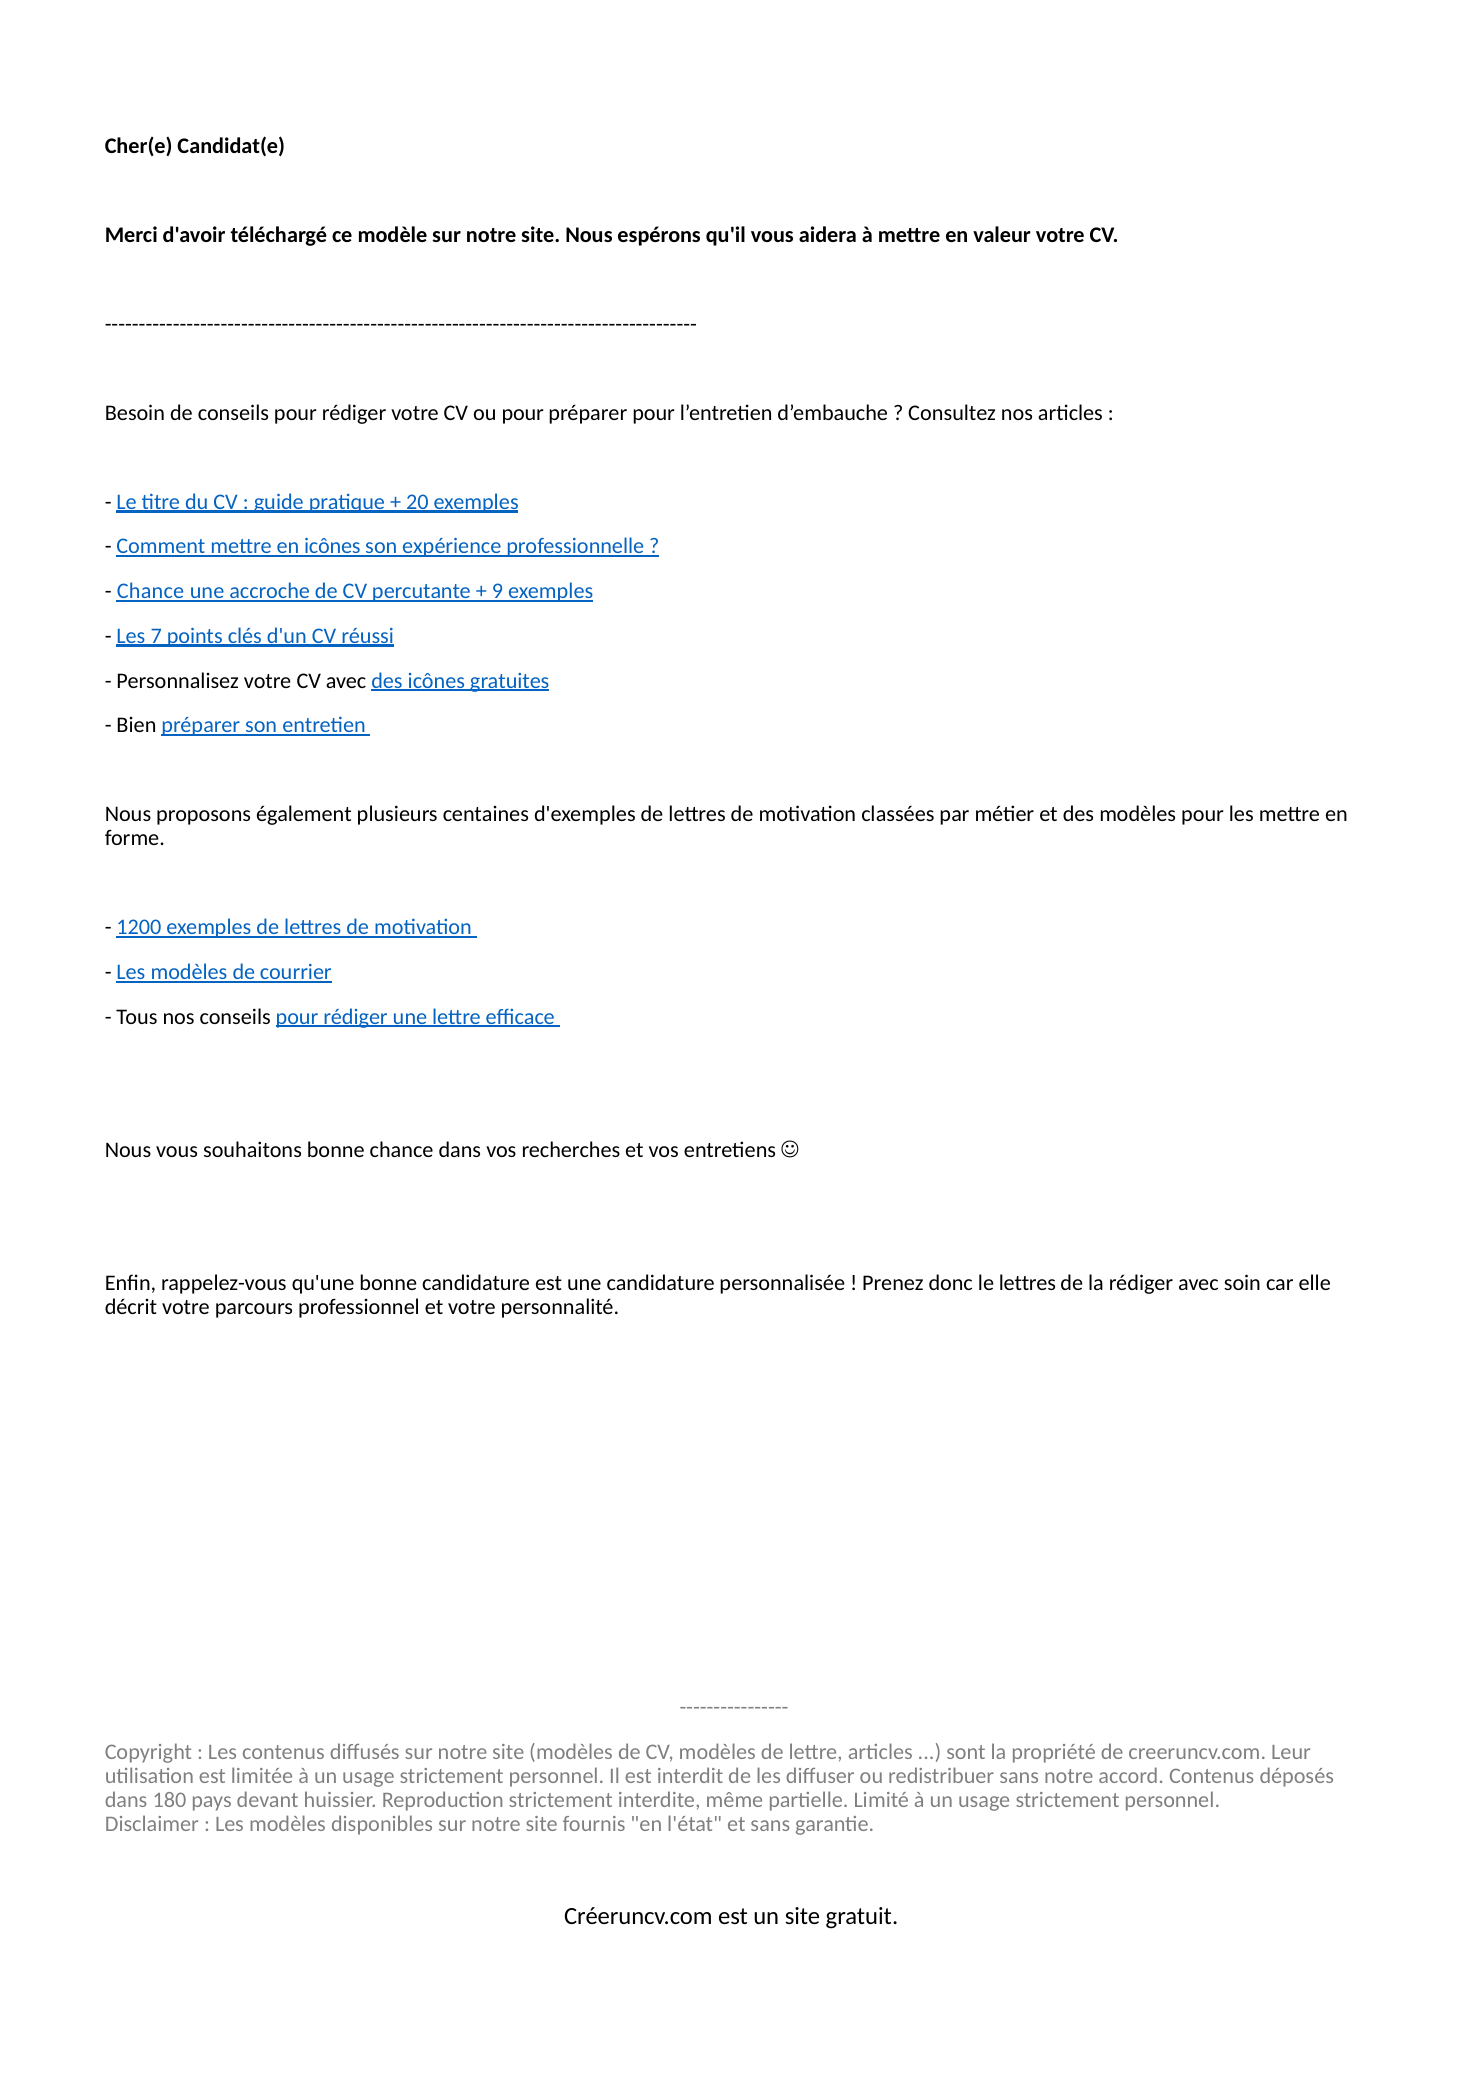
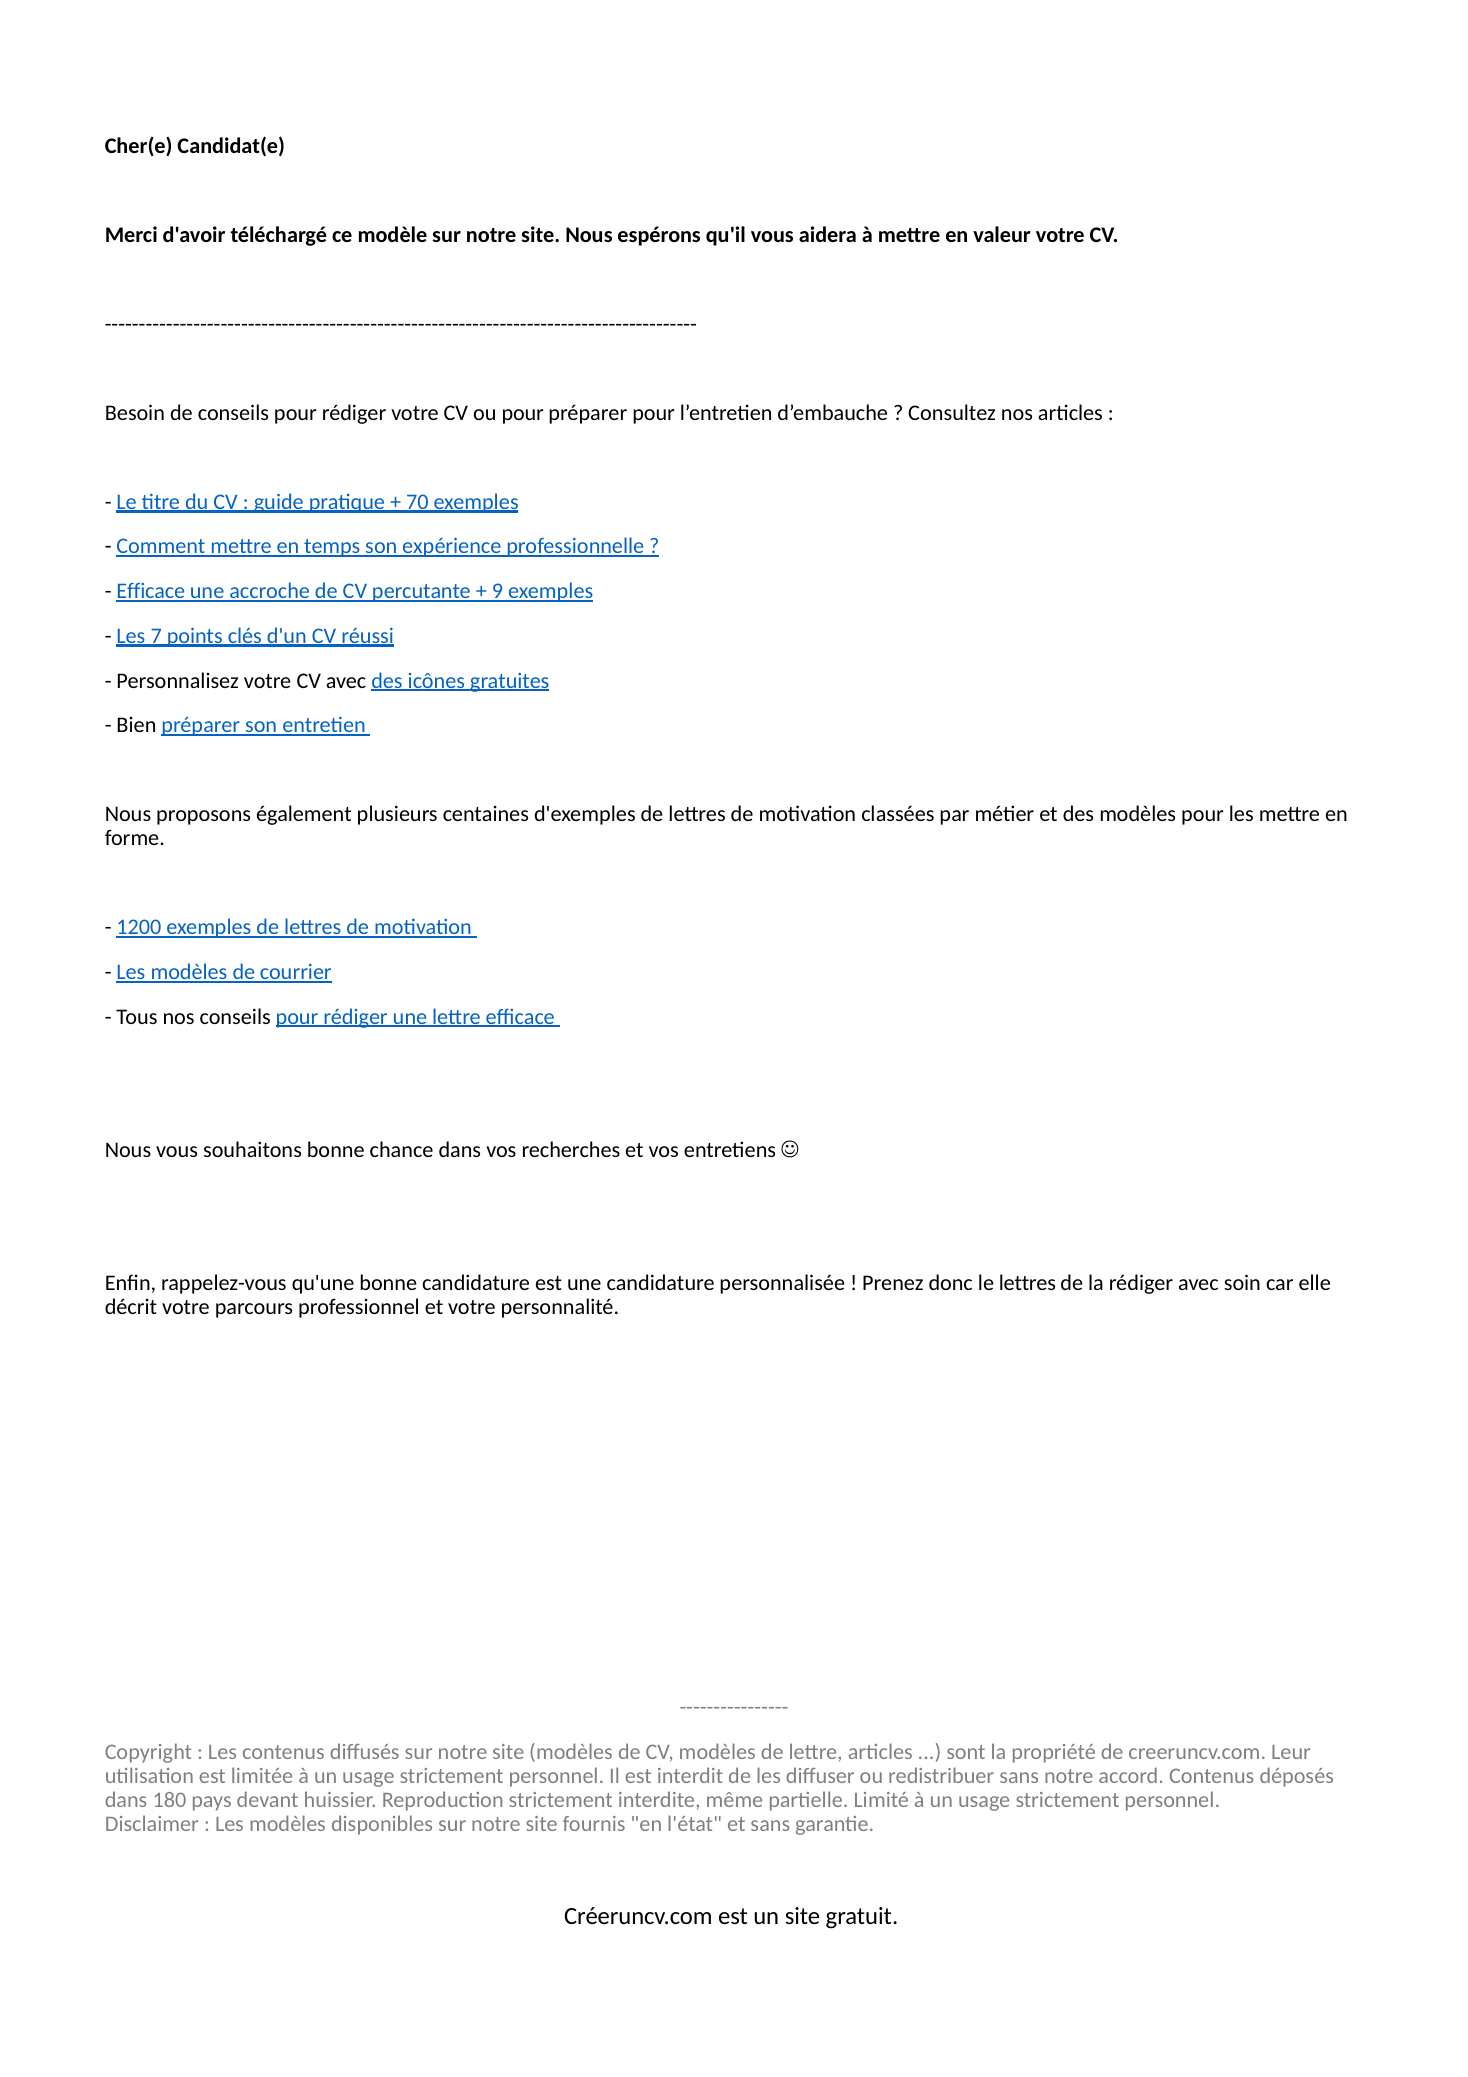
20: 20 -> 70 (417, 502)
en icônes: icônes -> temps (332, 546)
Chance: Chance -> Efficace (151, 591)
